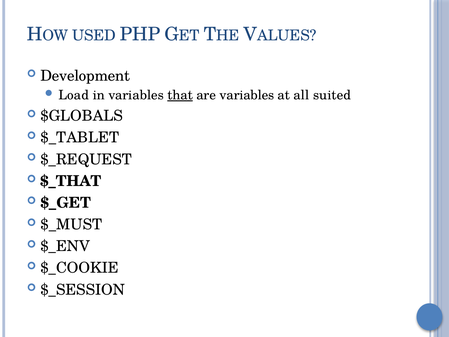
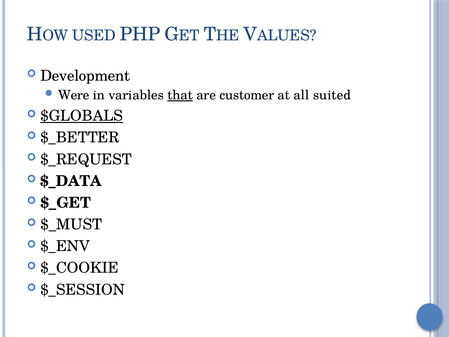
Load: Load -> Were (74, 95)
are variables: variables -> customer (247, 95)
$GLOBALS underline: none -> present (82, 116)
$_TABLET: $_TABLET -> $_BETTER (80, 138)
$_THAT: $_THAT -> $_DATA (71, 181)
